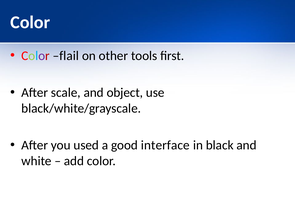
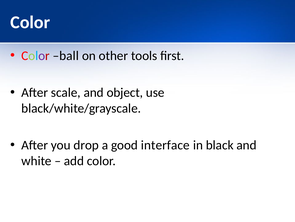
flail: flail -> ball (66, 56)
used: used -> drop (86, 145)
